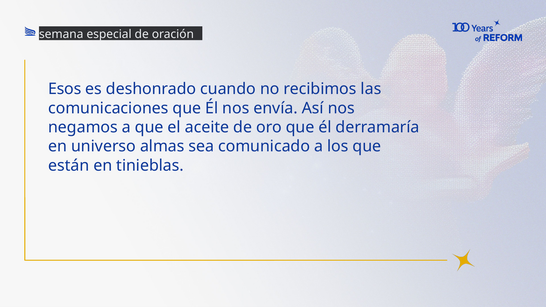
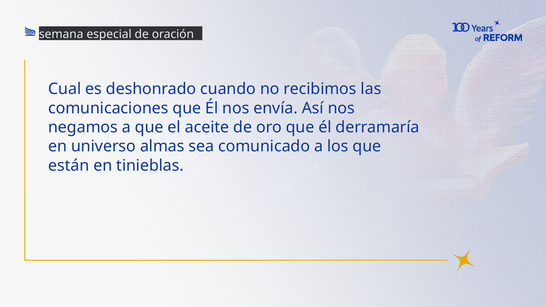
Esos: Esos -> Cual (65, 89)
